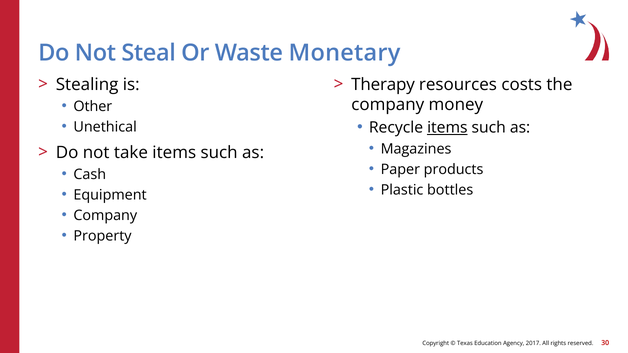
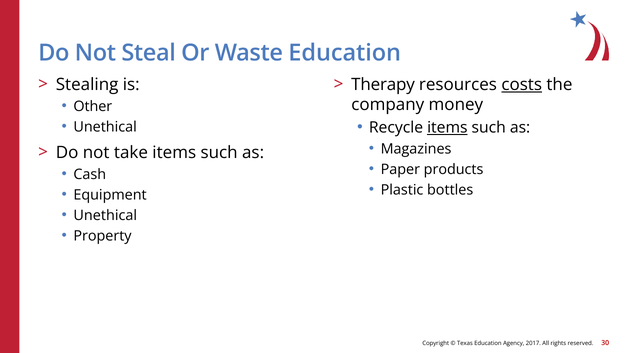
Waste Monetary: Monetary -> Education (345, 53)
costs underline: none -> present (522, 85)
Company: Company -> Unethical (105, 216)
